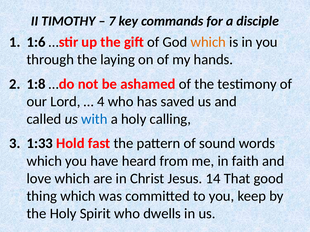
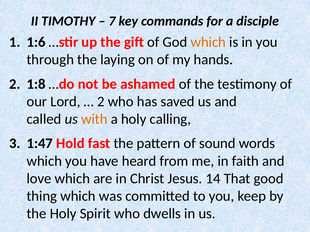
4: 4 -> 2 (101, 102)
with colour: blue -> orange (94, 119)
1:33: 1:33 -> 1:47 (40, 144)
